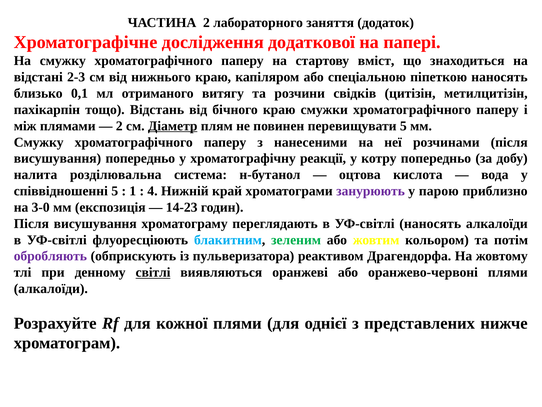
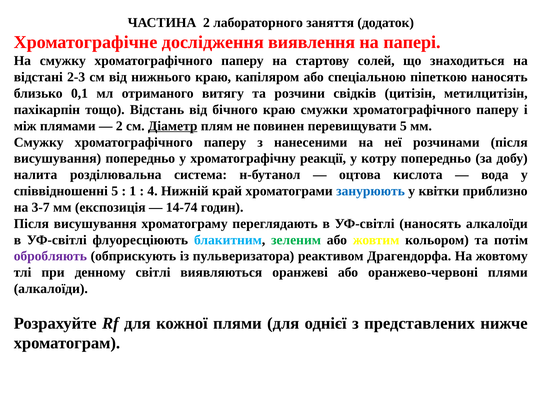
додаткової: додаткової -> виявлення (312, 42)
вміст: вміст -> солей (376, 61)
занурюють colour: purple -> blue (371, 191)
парою: парою -> квітки (439, 191)
3-0: 3-0 -> 3-7 (41, 207)
14-23: 14-23 -> 14-74 (182, 207)
світлі underline: present -> none (153, 272)
